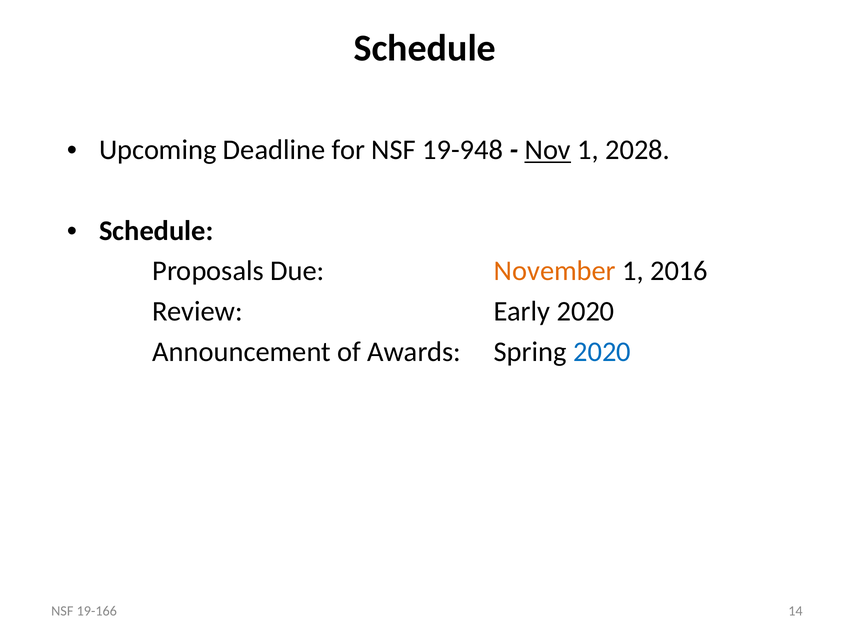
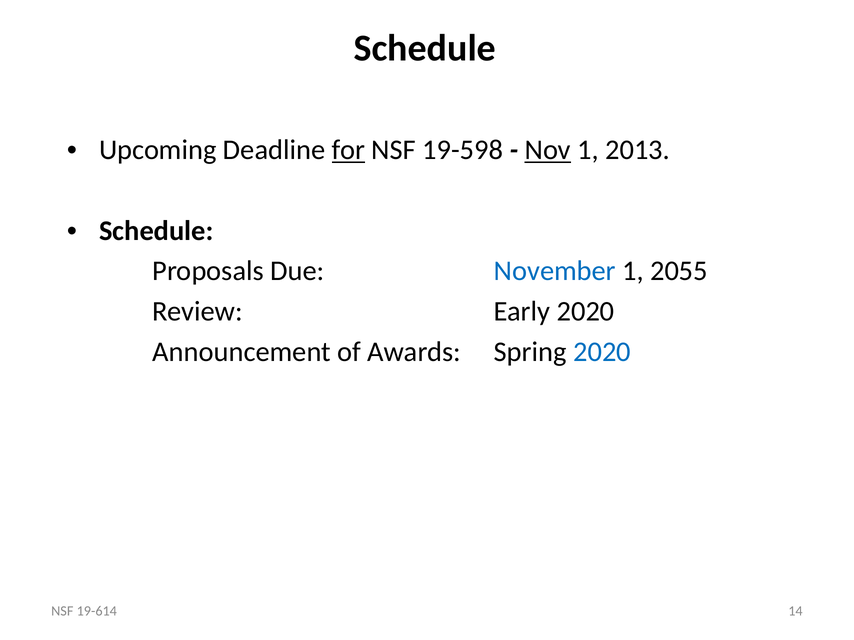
for underline: none -> present (348, 150)
19-948: 19-948 -> 19-598 (463, 150)
2028: 2028 -> 2013 (638, 150)
November colour: orange -> blue (555, 271)
2016: 2016 -> 2055 (679, 271)
19-166: 19-166 -> 19-614 (97, 612)
